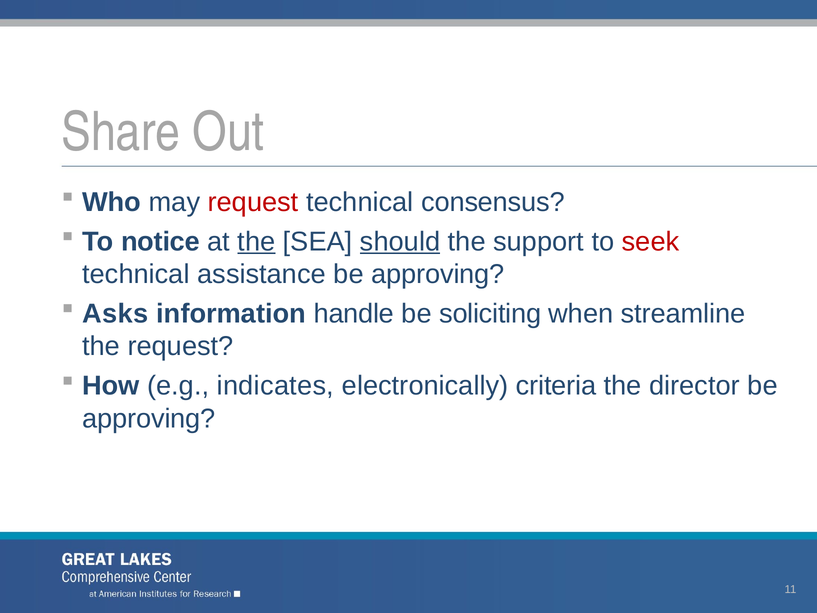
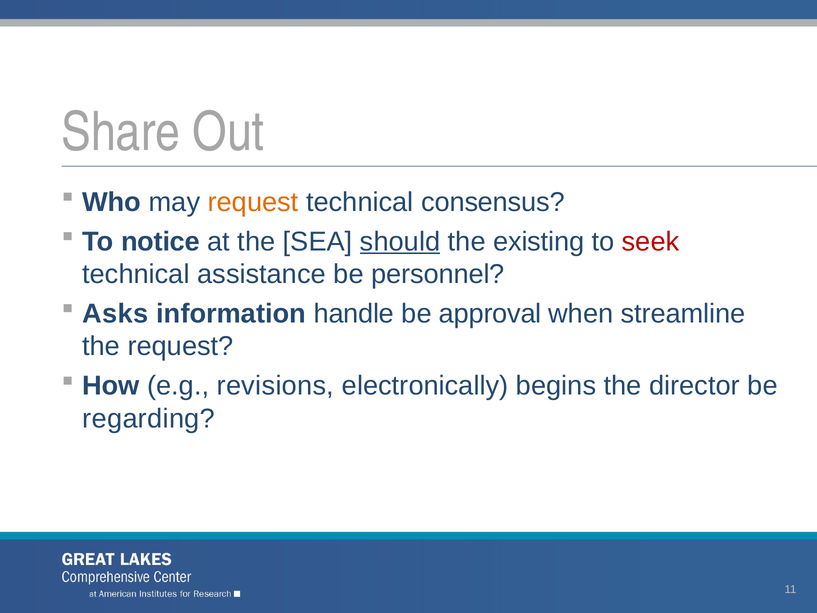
request colour: red -> orange (253, 202)
the underline: present -> none (256, 241)
support: support -> existing (539, 241)
assistance be approving: approving -> personnel (438, 274)
soliciting: soliciting -> approval (490, 314)
indicates: indicates -> revisions (275, 386)
criteria: criteria -> begins (556, 386)
approving: approving -> regarding (149, 418)
